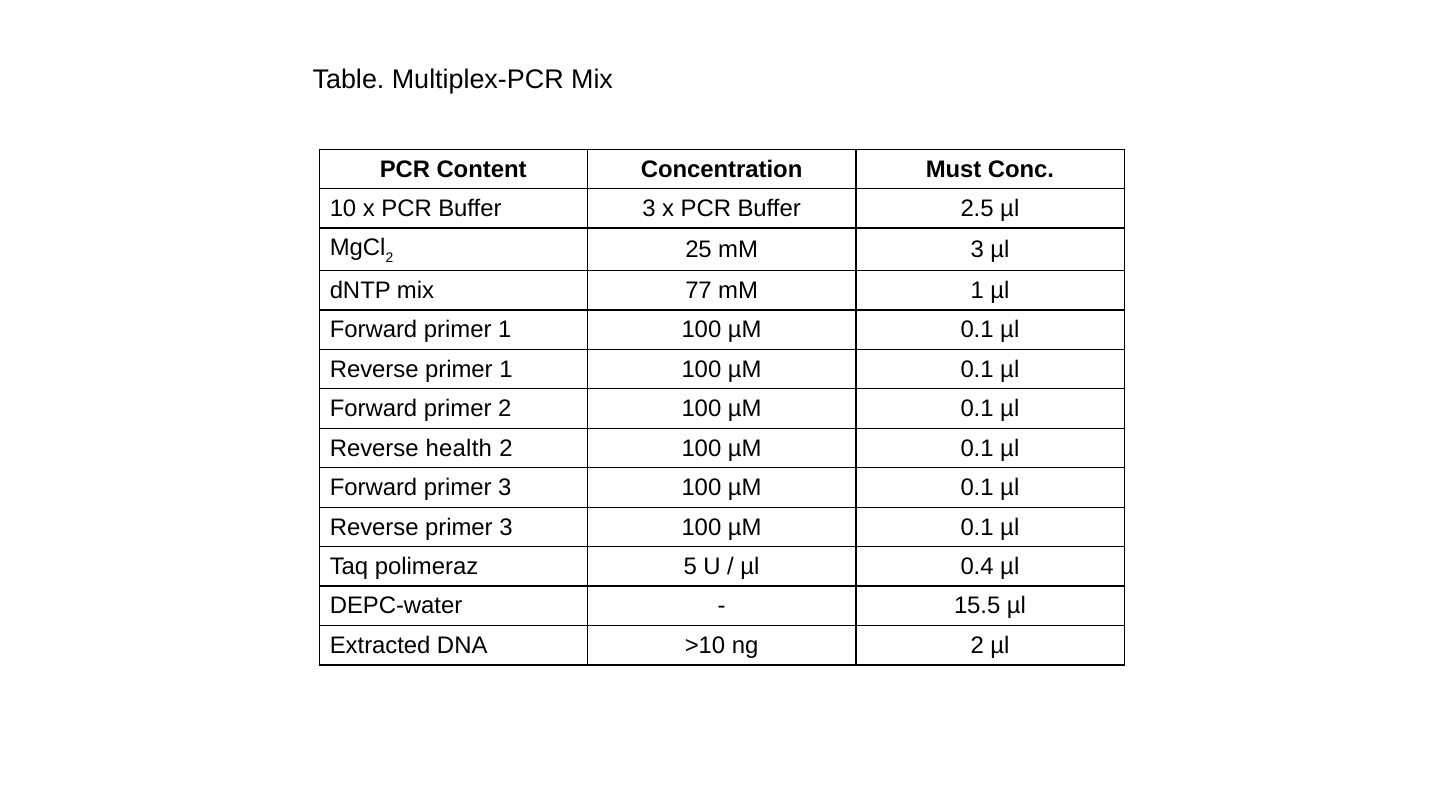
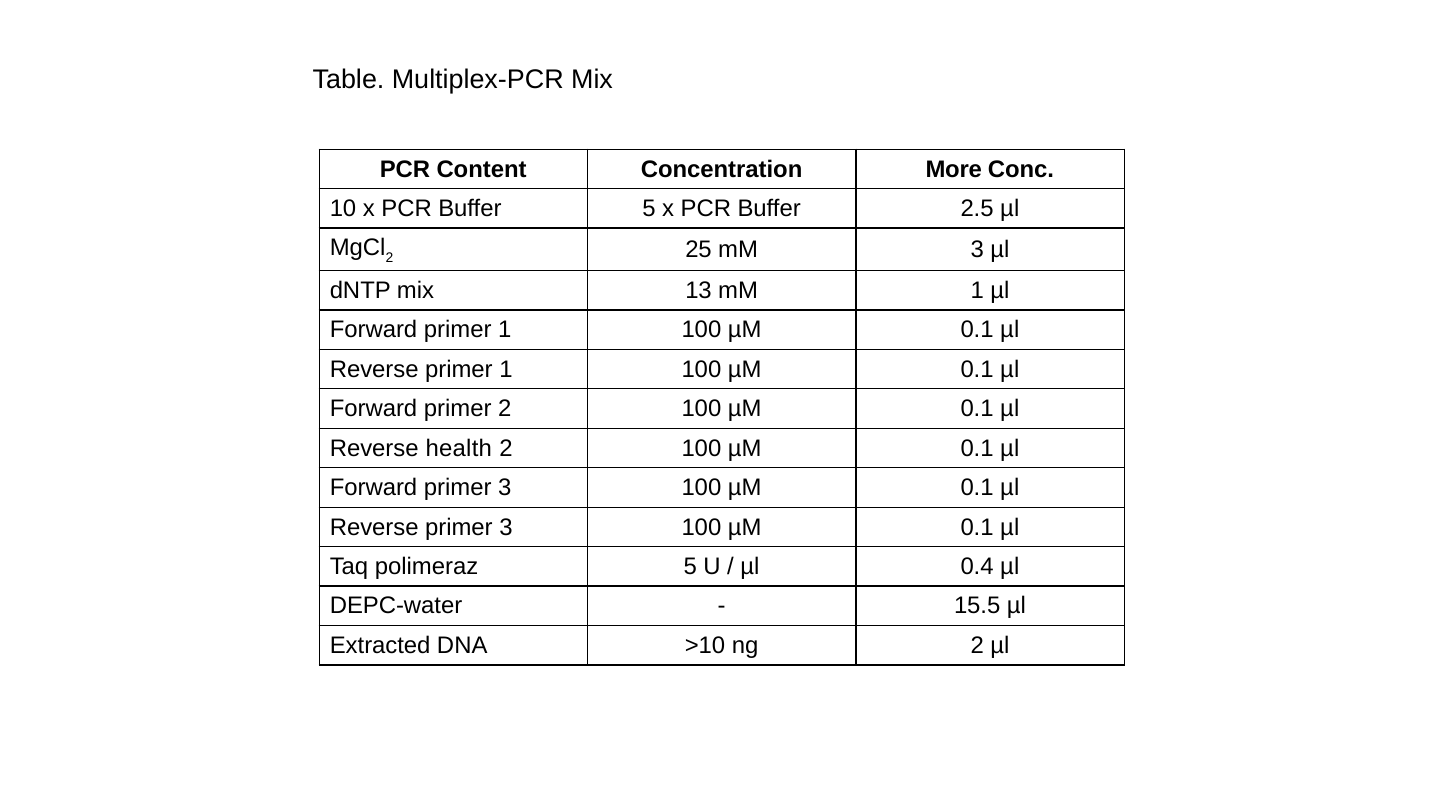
Must: Must -> More (954, 169)
Buffer 3: 3 -> 5 (649, 209)
77: 77 -> 13 (699, 291)
